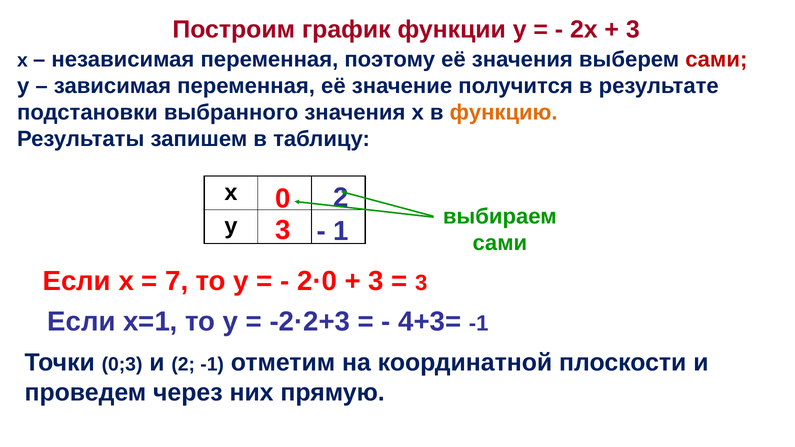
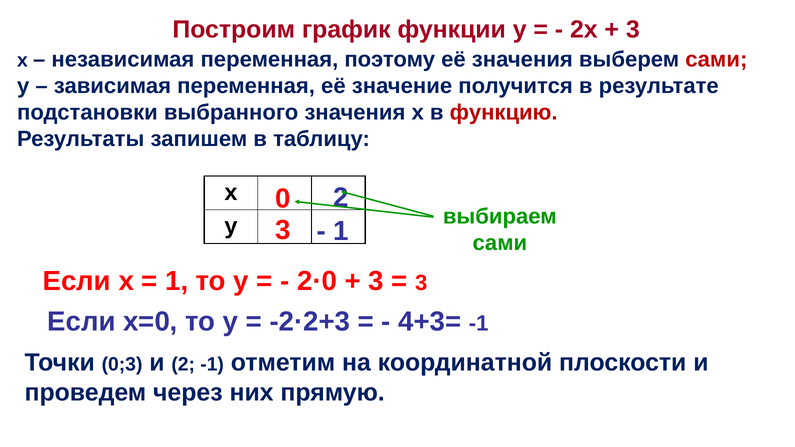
функцию colour: orange -> red (504, 113)
7: 7 -> 1 (177, 281)
х=1: х=1 -> х=0 (150, 322)
